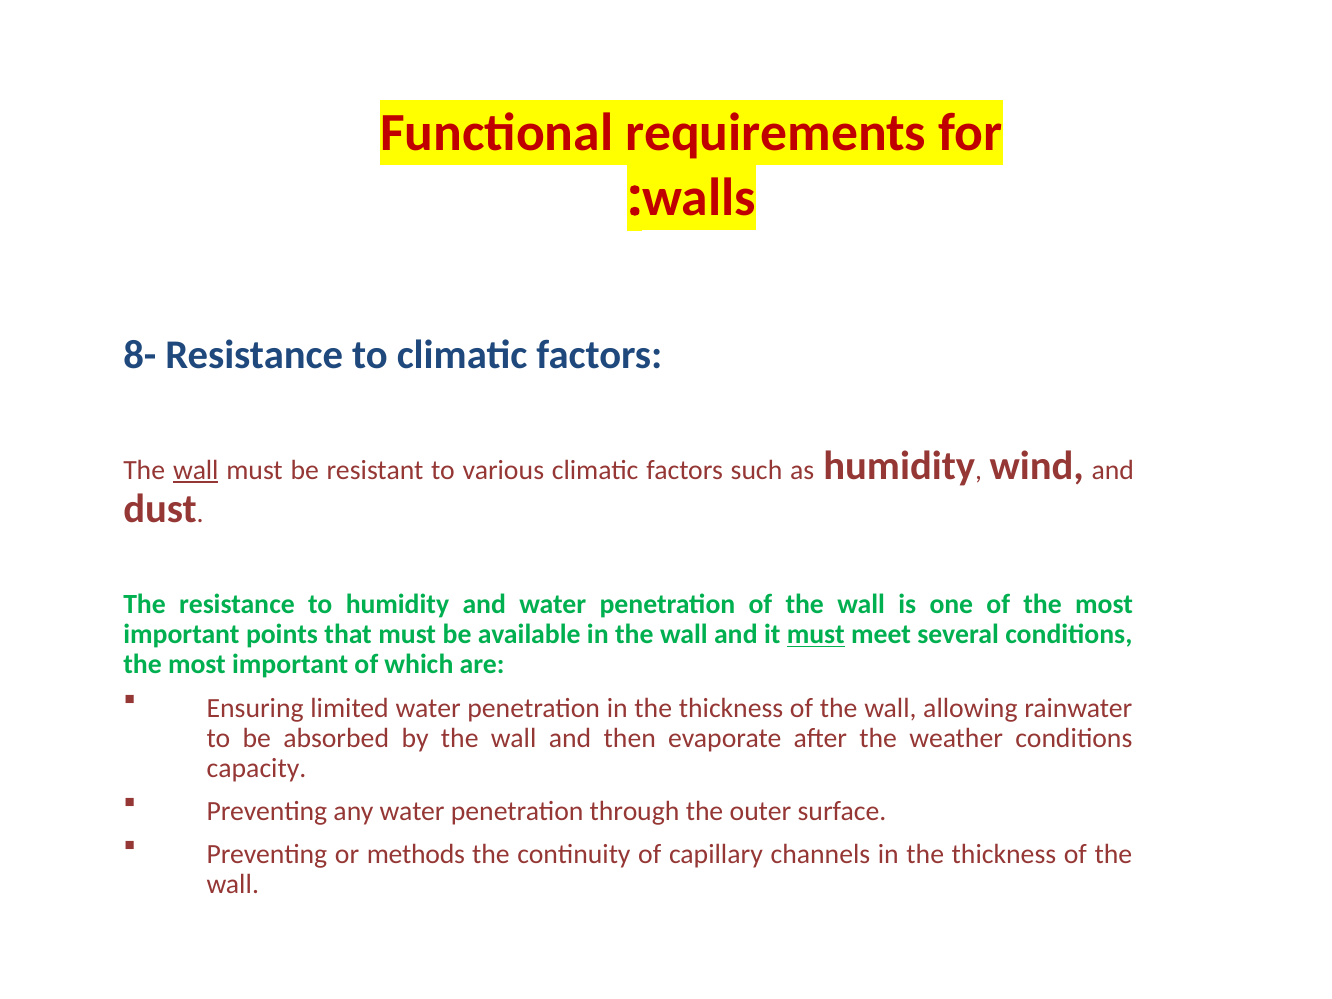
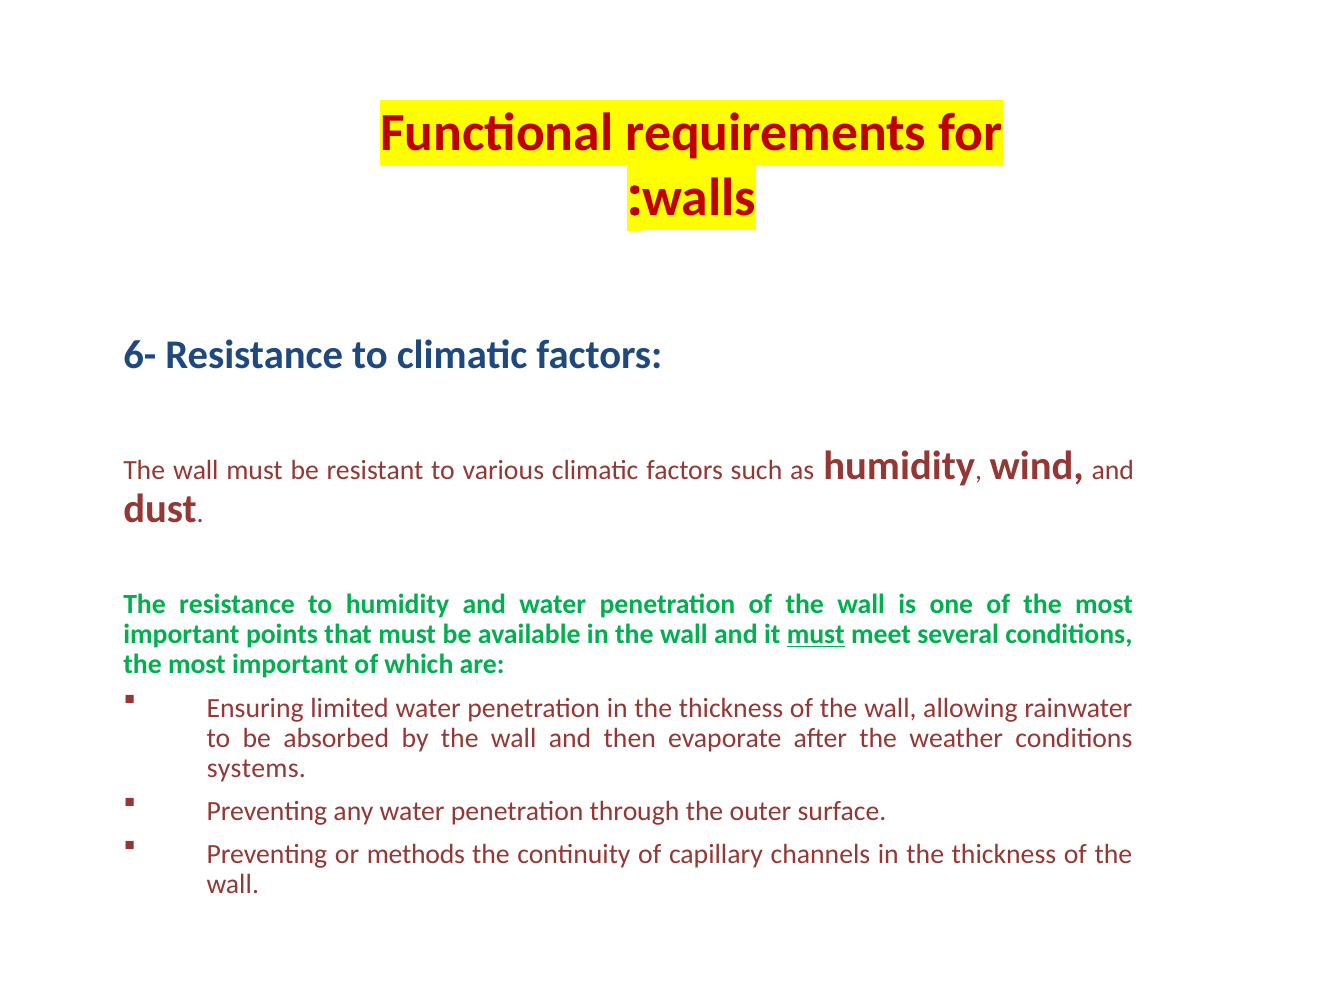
8-: 8- -> 6- (140, 355)
wall underline: present -> none (196, 470)
capacity: capacity -> systems (256, 768)
